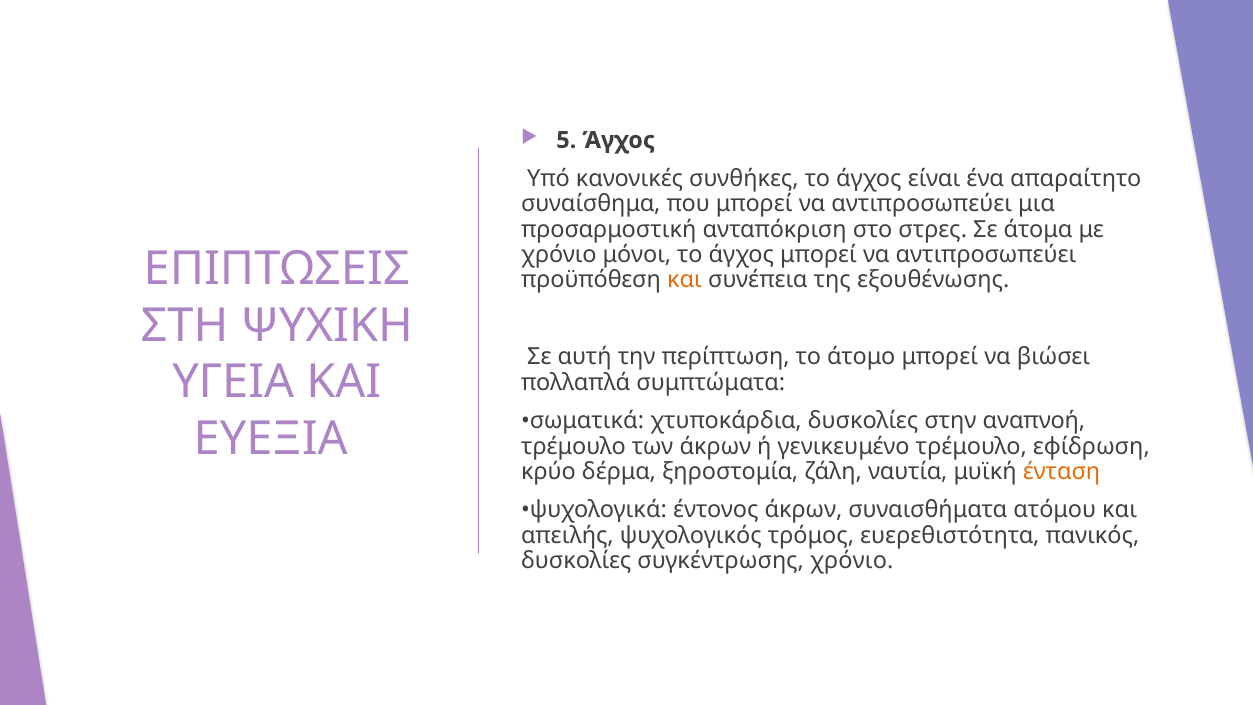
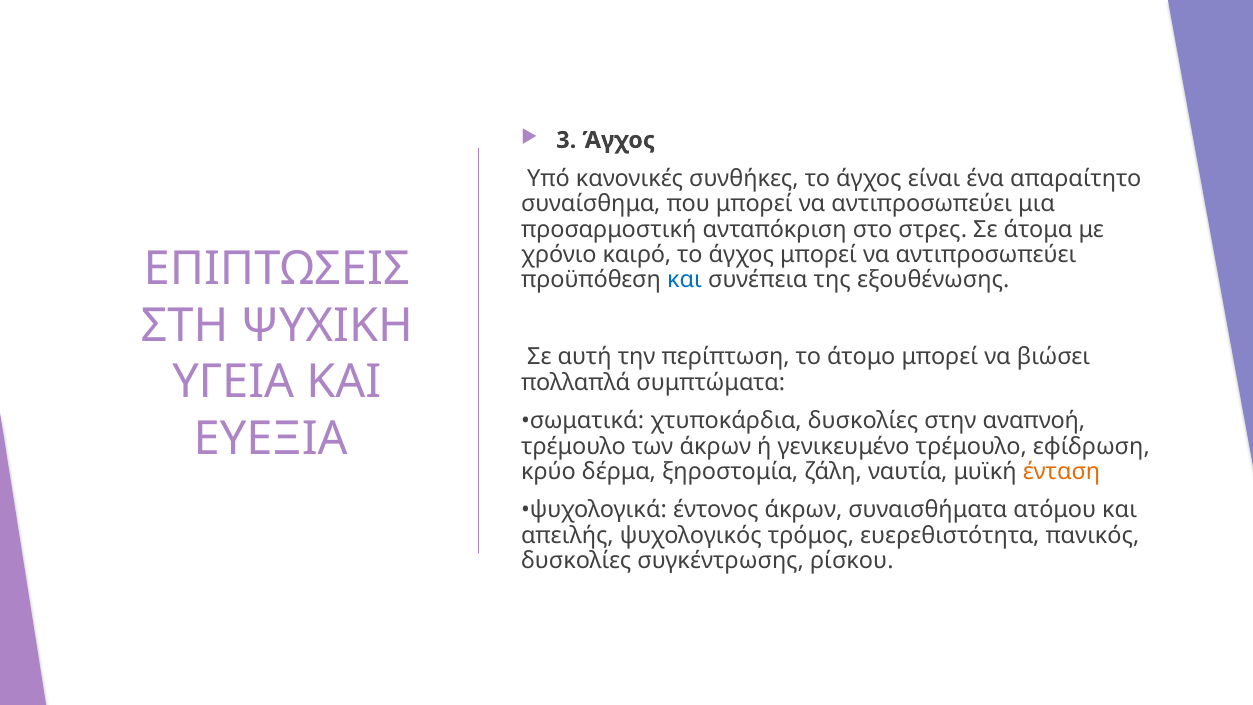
5: 5 -> 3 (566, 140)
μόνοι: μόνοι -> καιρό (637, 255)
και colour: orange -> blue (685, 280)
συγκέντρωσης χρόνιο: χρόνιο -> ρίσκου (852, 561)
